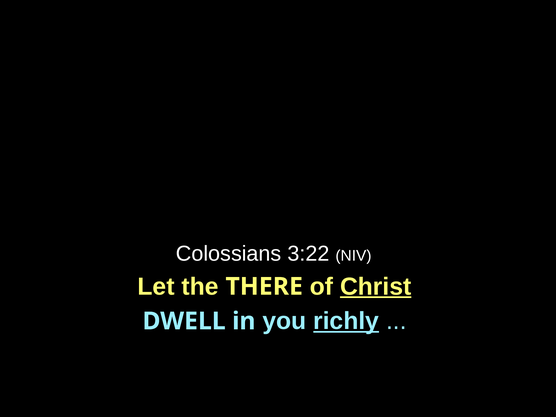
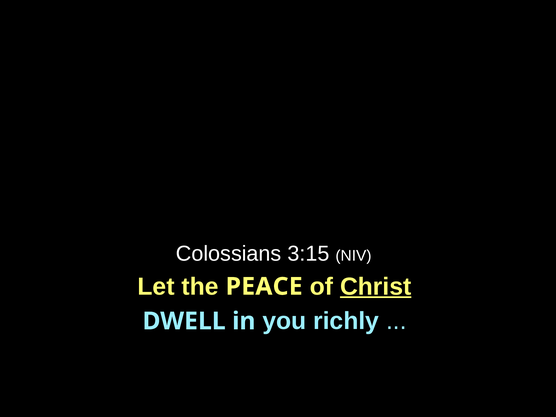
3:22: 3:22 -> 3:15 (308, 254)
THERE: THERE -> PEACE (264, 287)
richly underline: present -> none (346, 321)
